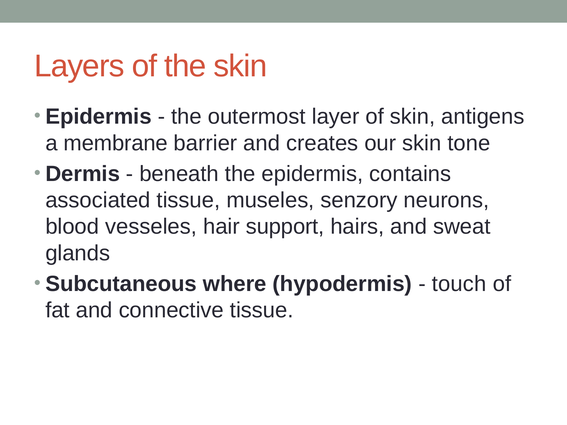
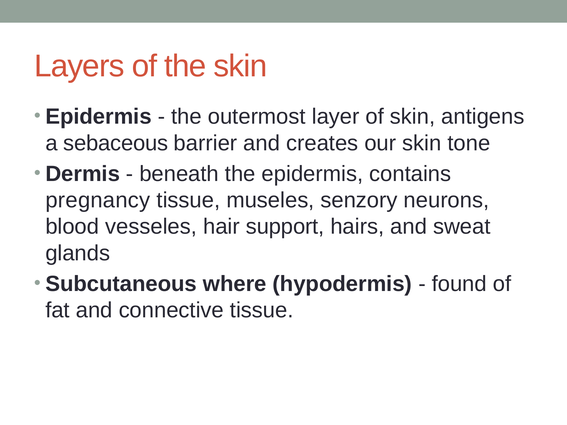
membrane: membrane -> sebaceous (116, 143)
associated: associated -> pregnancy (98, 200)
touch: touch -> found (459, 284)
